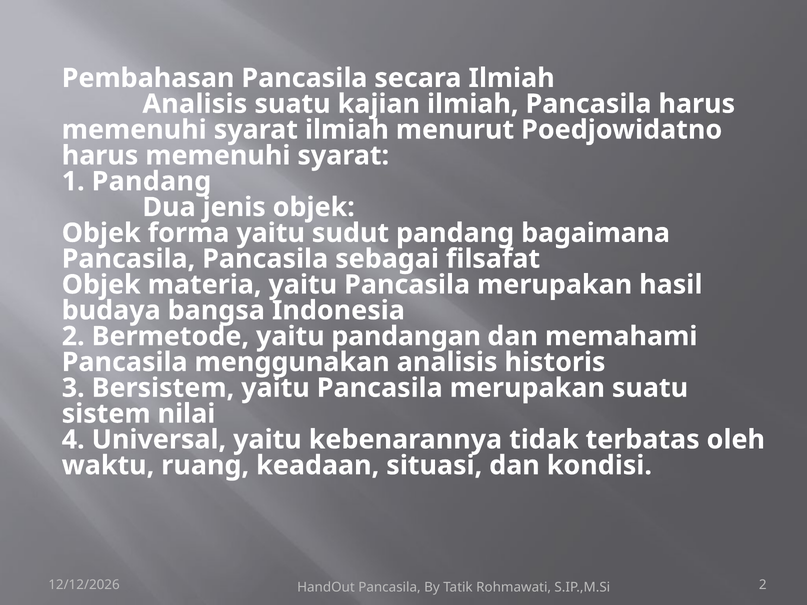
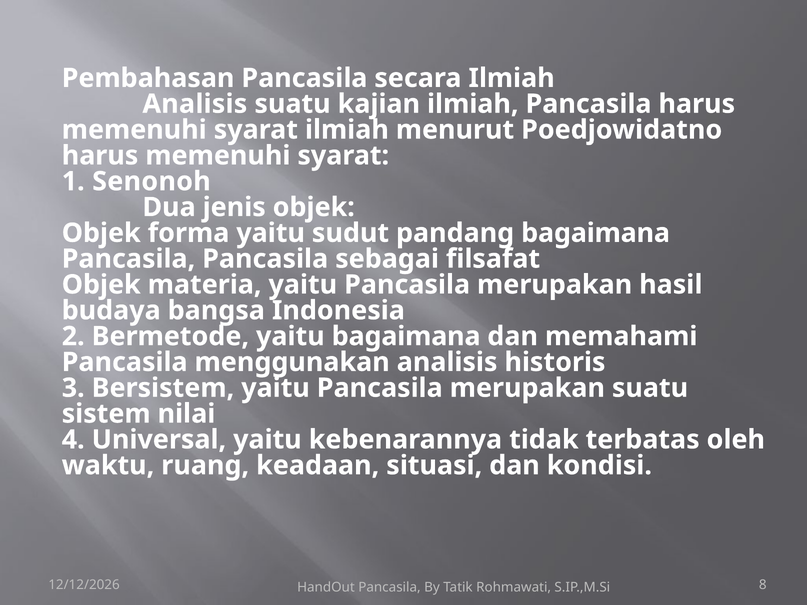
1 Pandang: Pandang -> Senonoh (151, 181)
yaitu pandangan: pandangan -> bagaimana (406, 336)
2: 2 -> 8 (763, 585)
